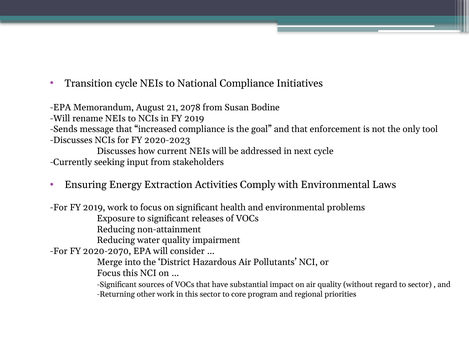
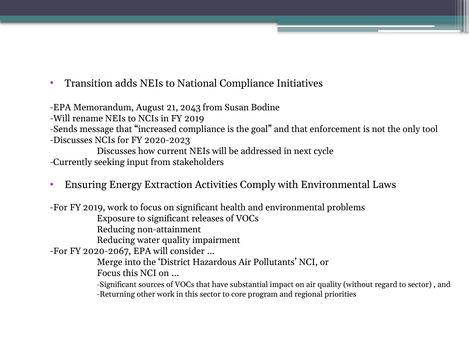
Transition cycle: cycle -> adds (126, 84)
2078: 2078 -> 2043 (190, 108)
2020-2070: 2020-2070 -> 2020-2067 (107, 252)
